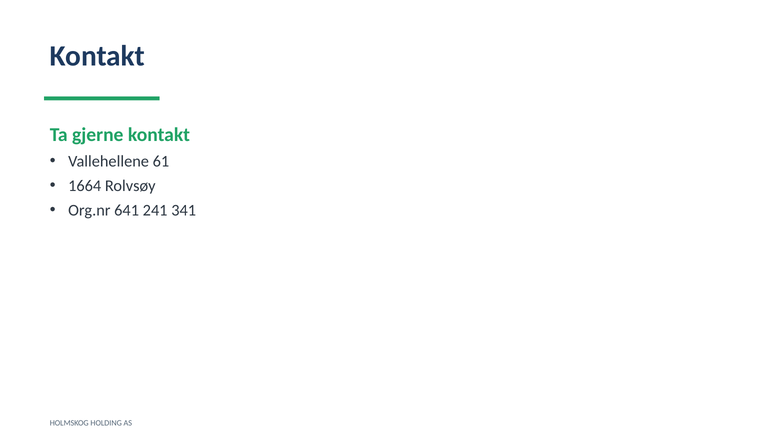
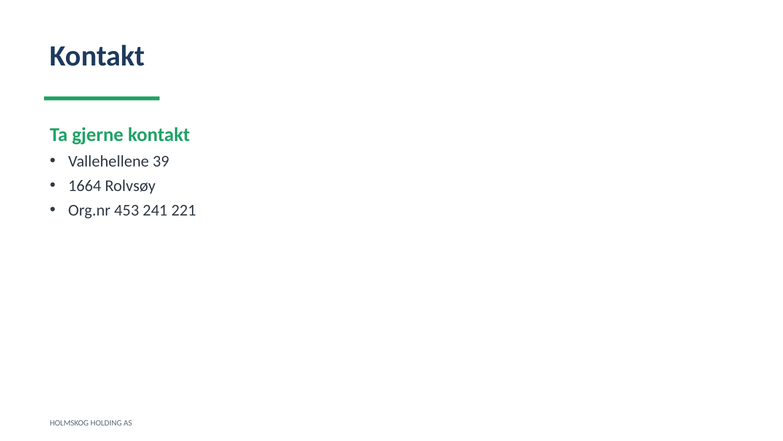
61: 61 -> 39 (161, 161)
641: 641 -> 453 (127, 210)
341: 341 -> 221 (184, 210)
